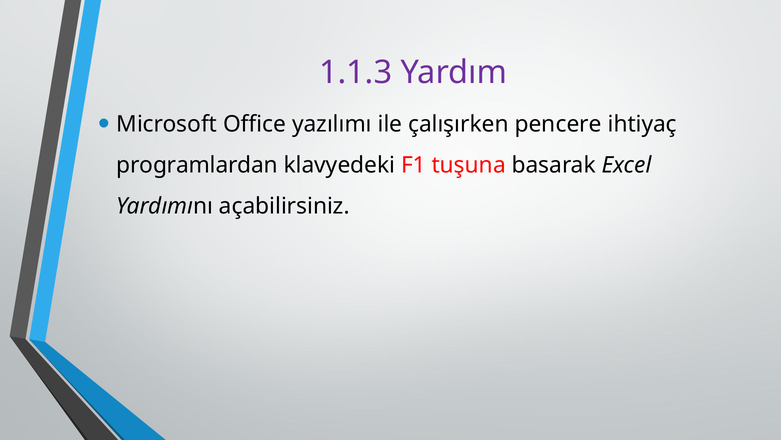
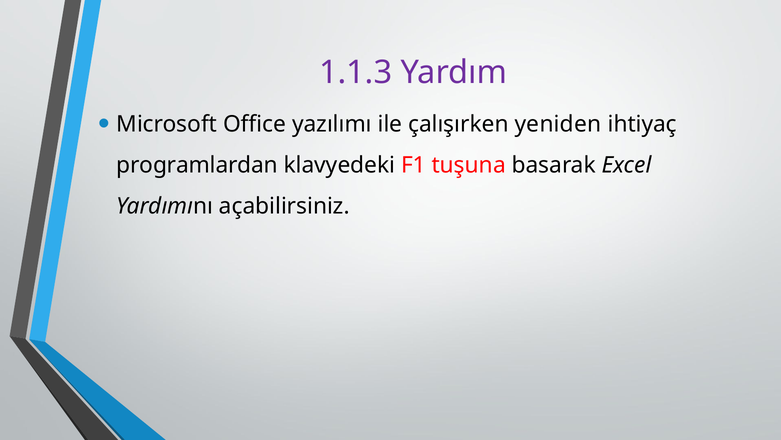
pencere: pencere -> yeniden (558, 124)
